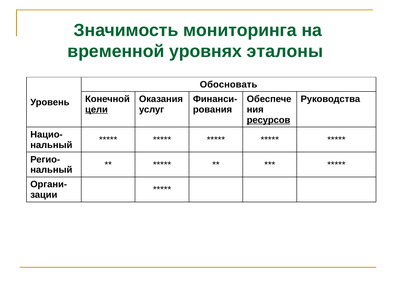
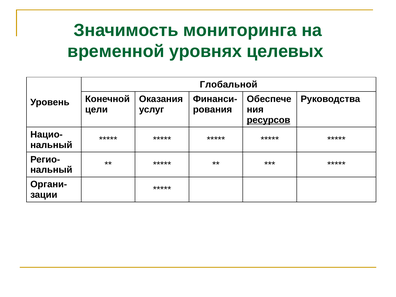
эталоны: эталоны -> целевых (285, 51)
Обосновать: Обосновать -> Глобальной (229, 85)
цели underline: present -> none (96, 109)
